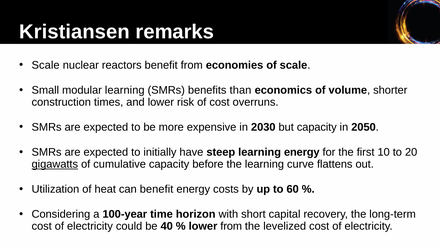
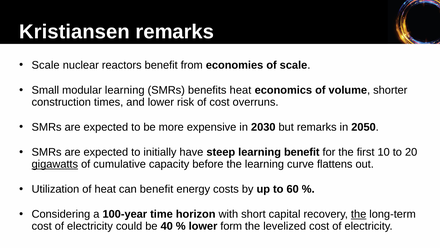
benefits than: than -> heat (240, 90)
but capacity: capacity -> remarks (317, 127)
learning energy: energy -> benefit (302, 152)
the underline: none -> present (359, 214)
lower from: from -> form (231, 226)
